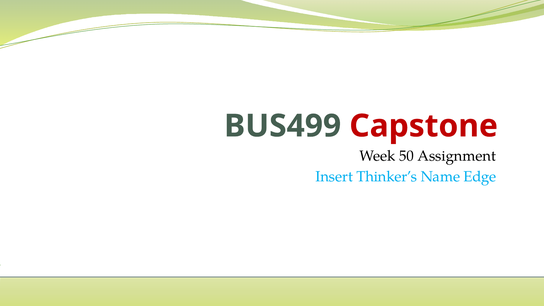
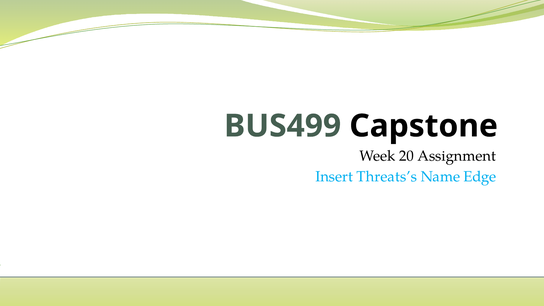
Capstone colour: red -> black (424, 126)
50: 50 -> 20 (407, 156)
Thinker’s: Thinker’s -> Threats’s (387, 177)
